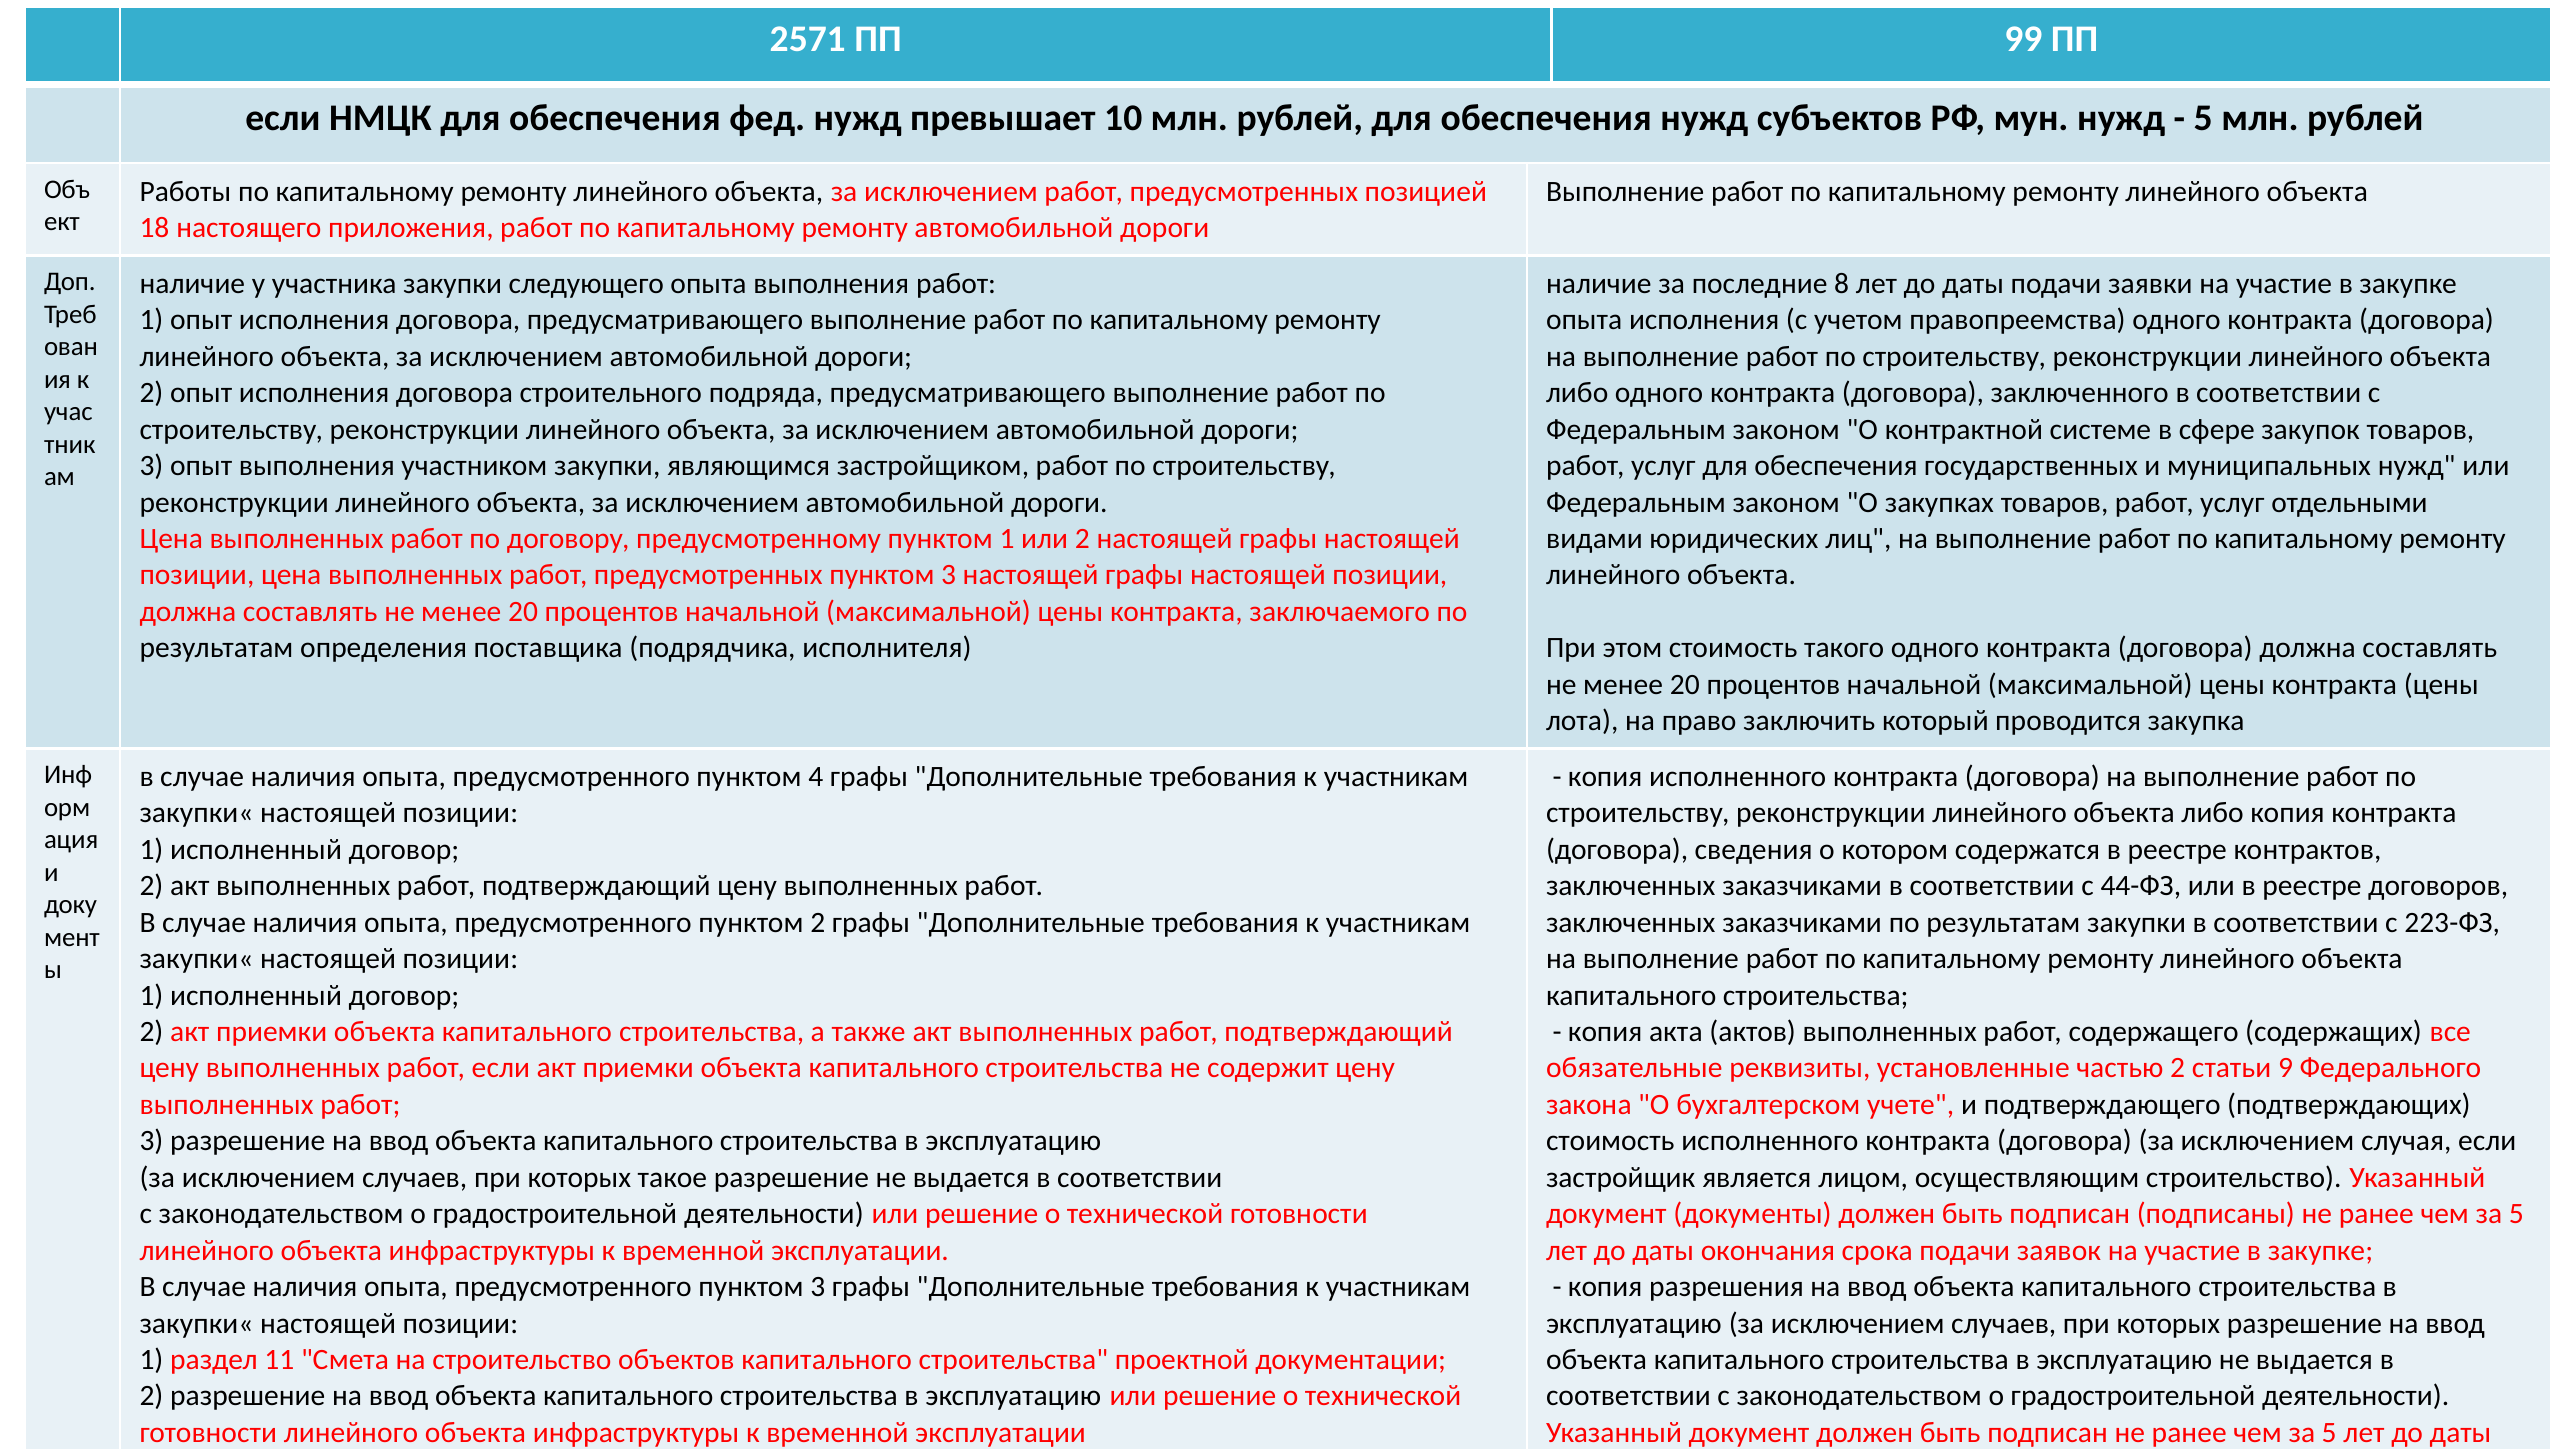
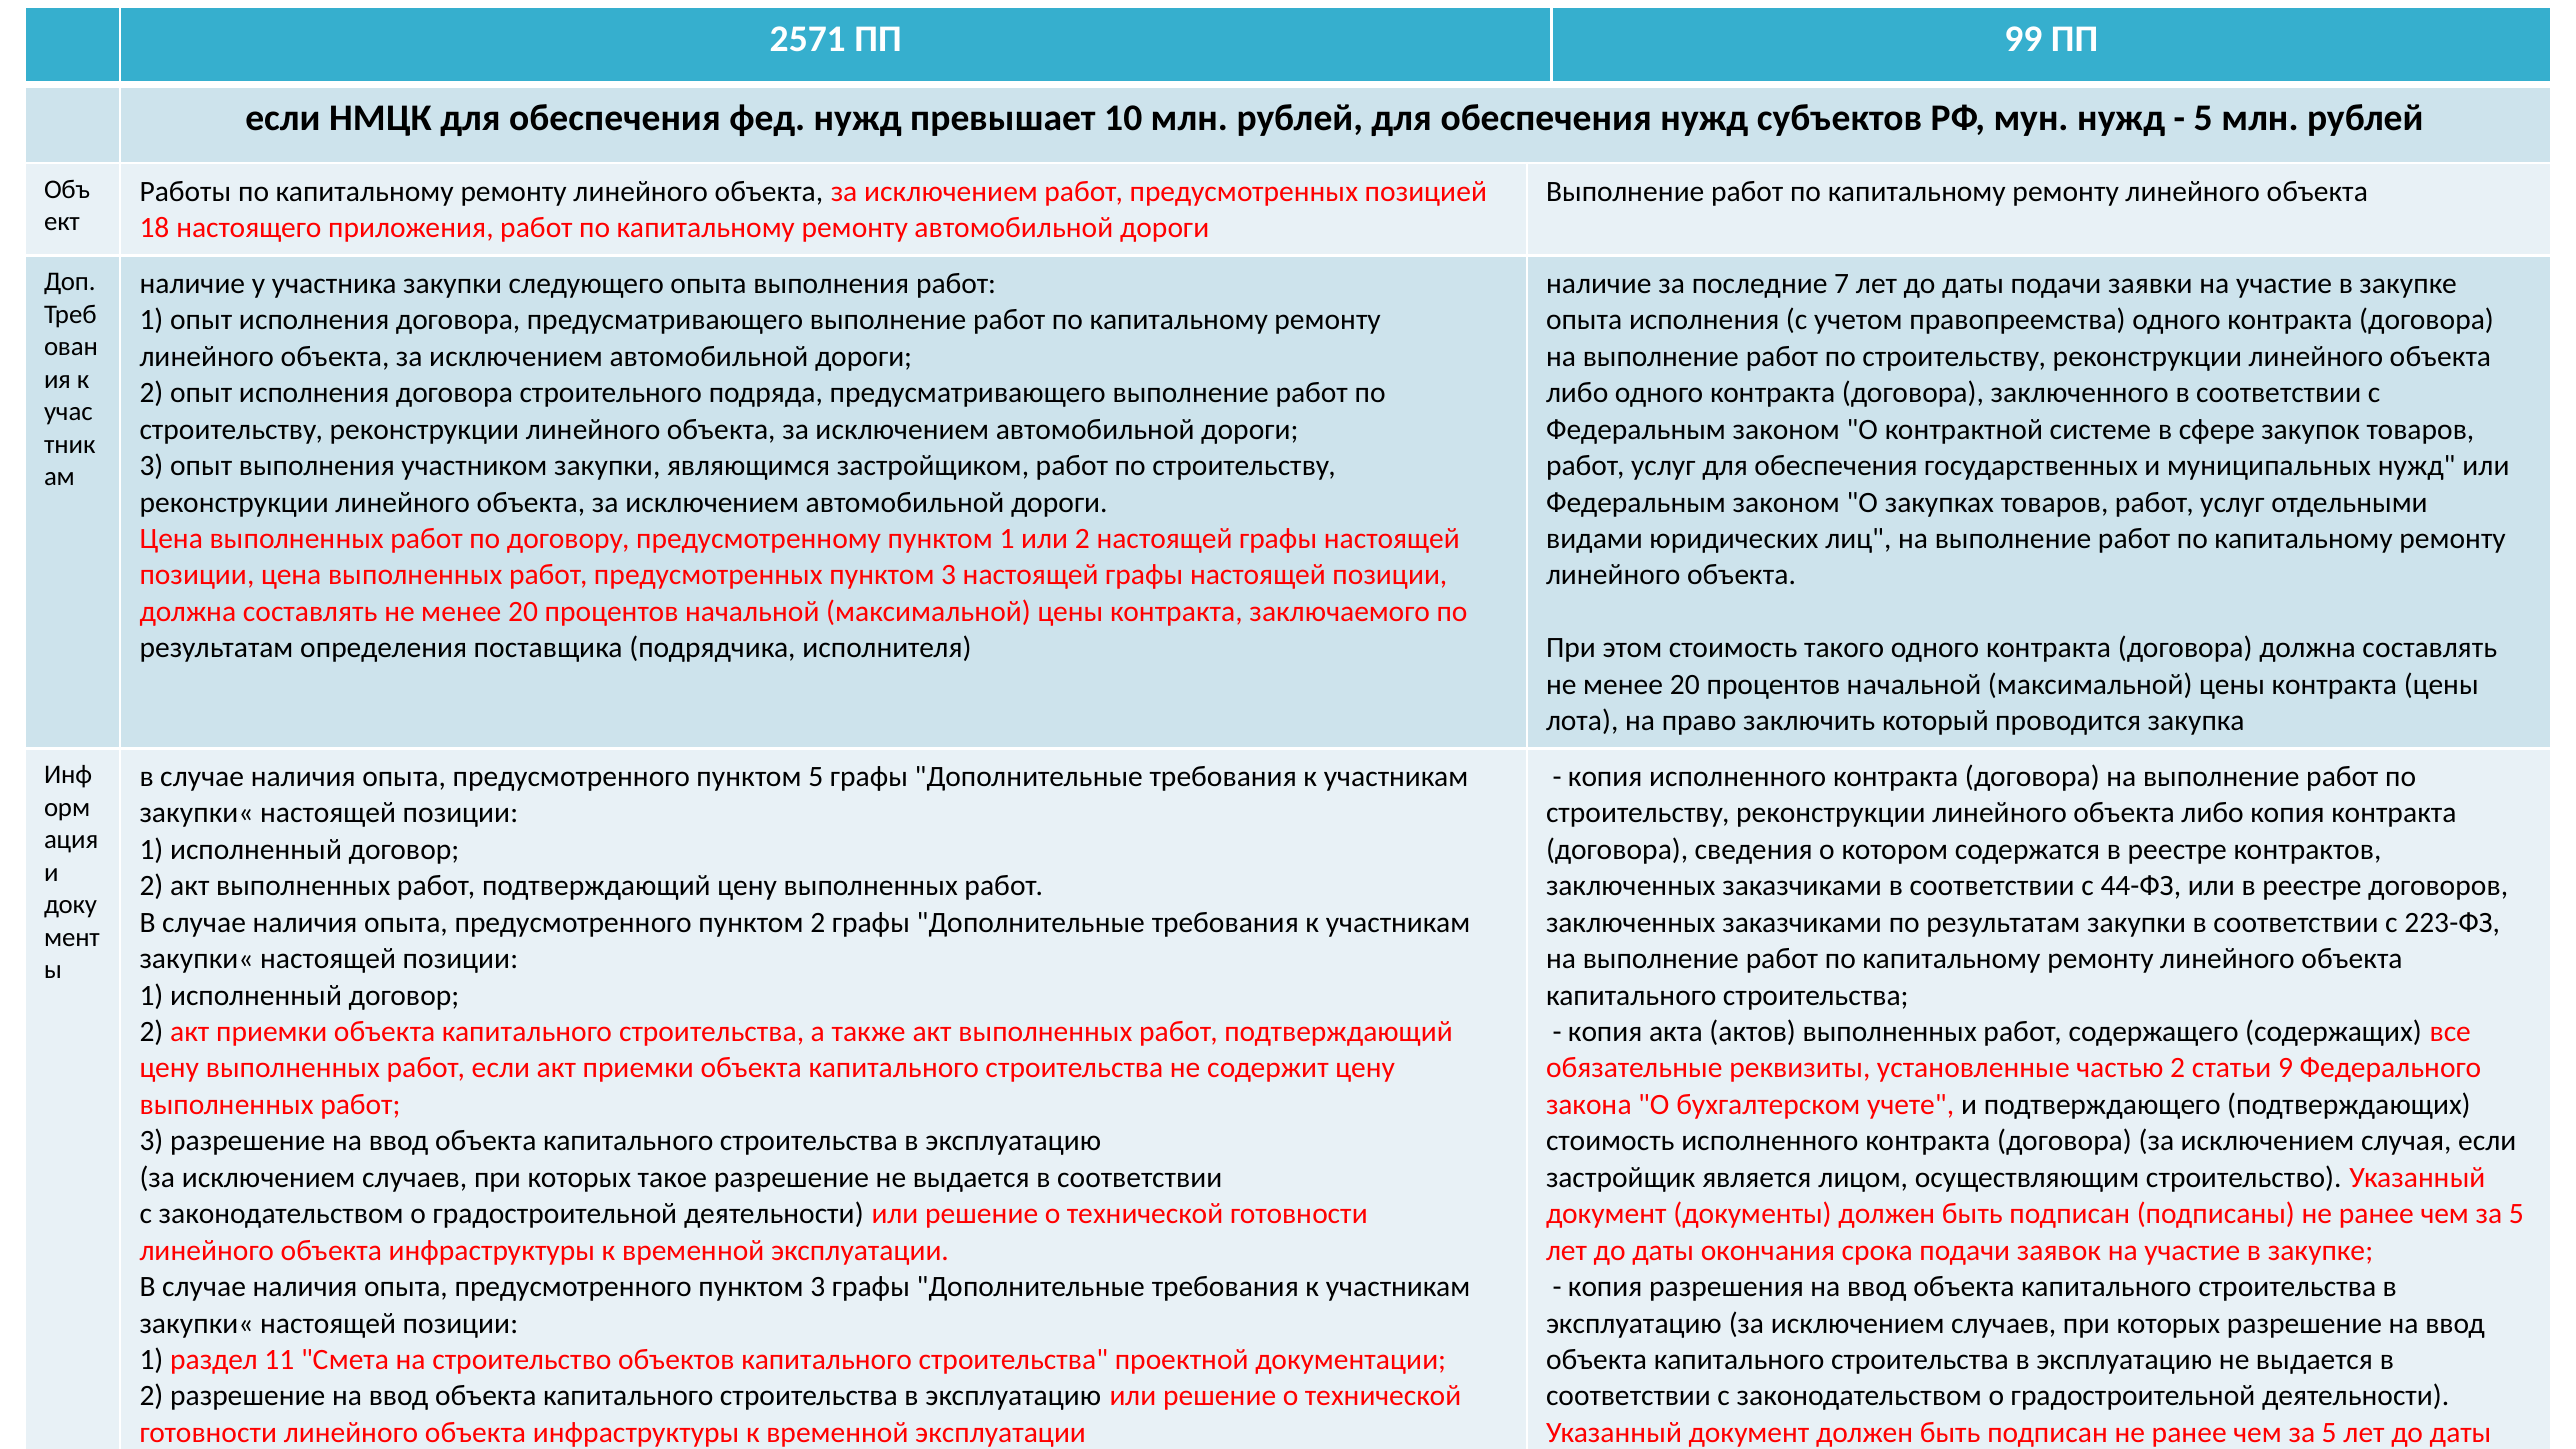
8: 8 -> 7 (1842, 284)
пунктом 4: 4 -> 5 (816, 777)
